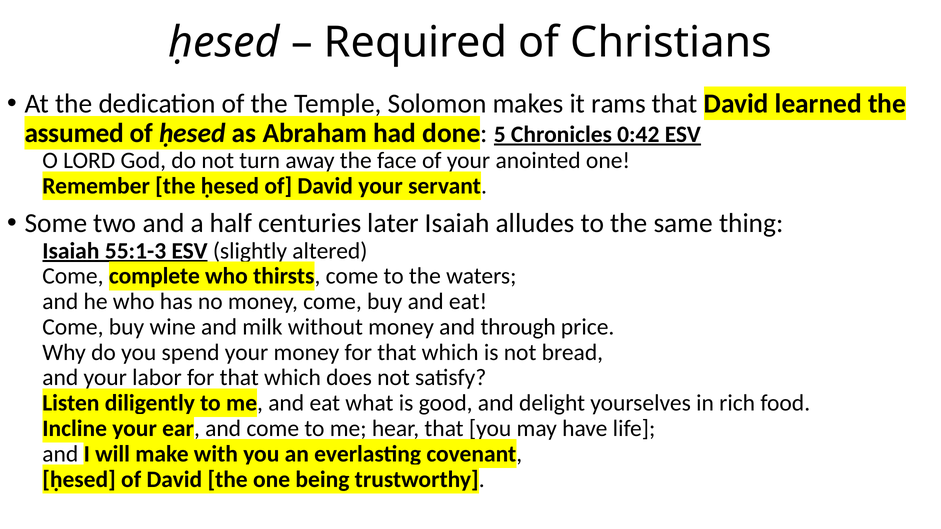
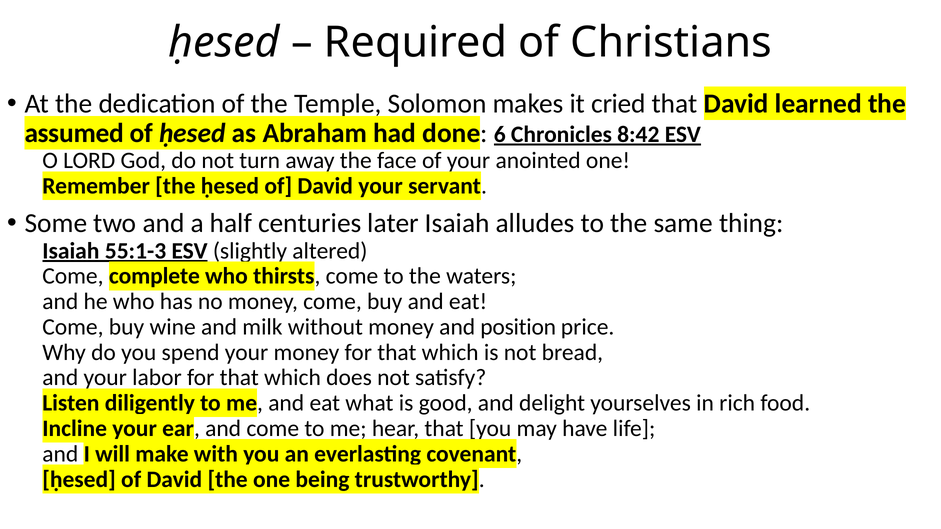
rams: rams -> cried (619, 104)
5: 5 -> 6 (500, 135)
0:42: 0:42 -> 8:42 (638, 135)
through: through -> position (518, 327)
